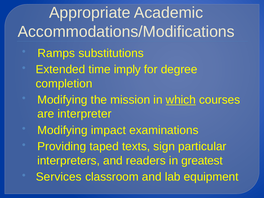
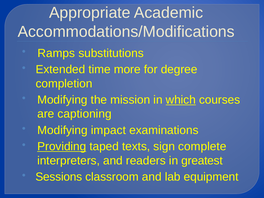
imply: imply -> more (127, 69)
interpreter: interpreter -> captioning (85, 114)
Providing underline: none -> present (62, 146)
particular: particular -> complete (202, 146)
Services: Services -> Sessions (59, 177)
